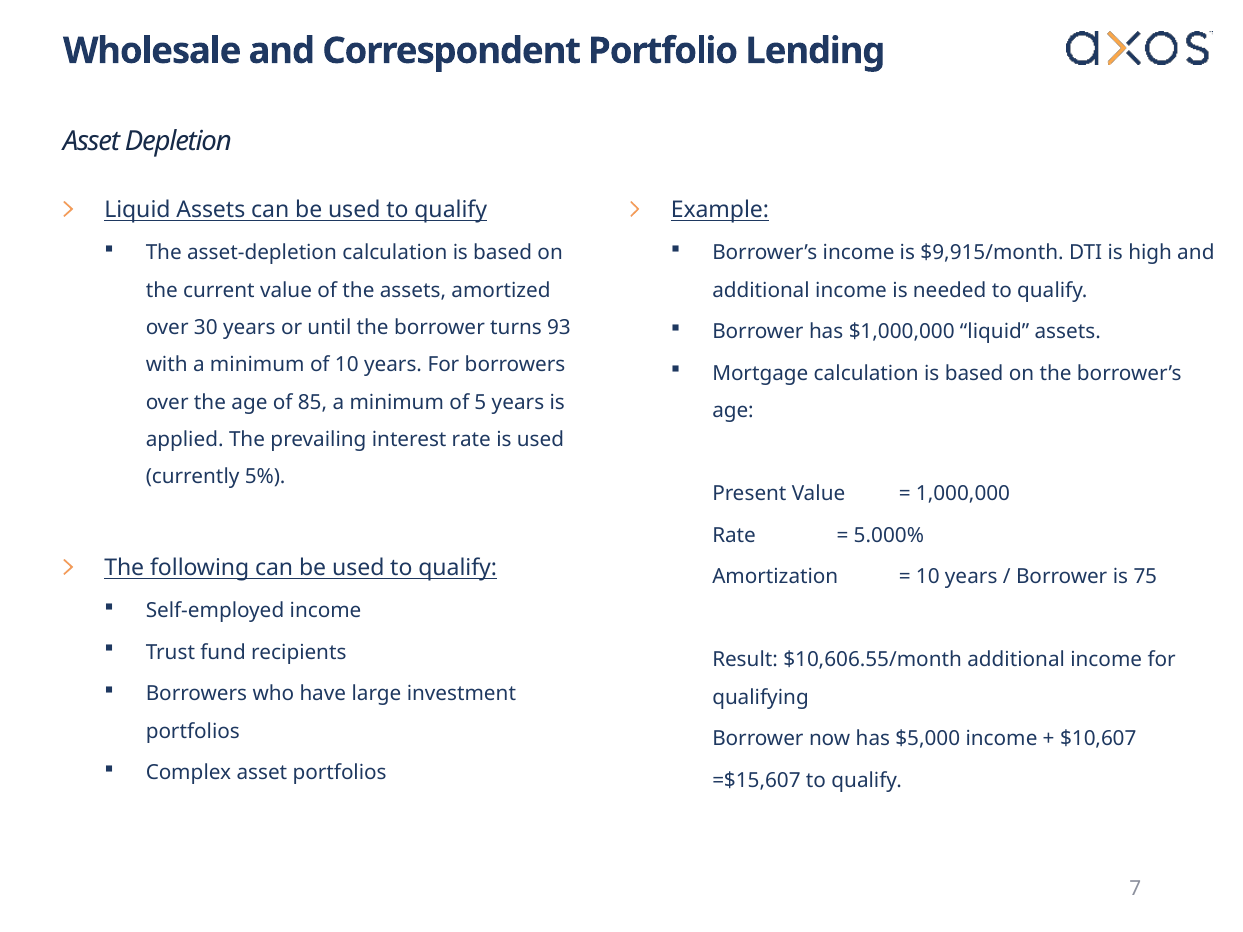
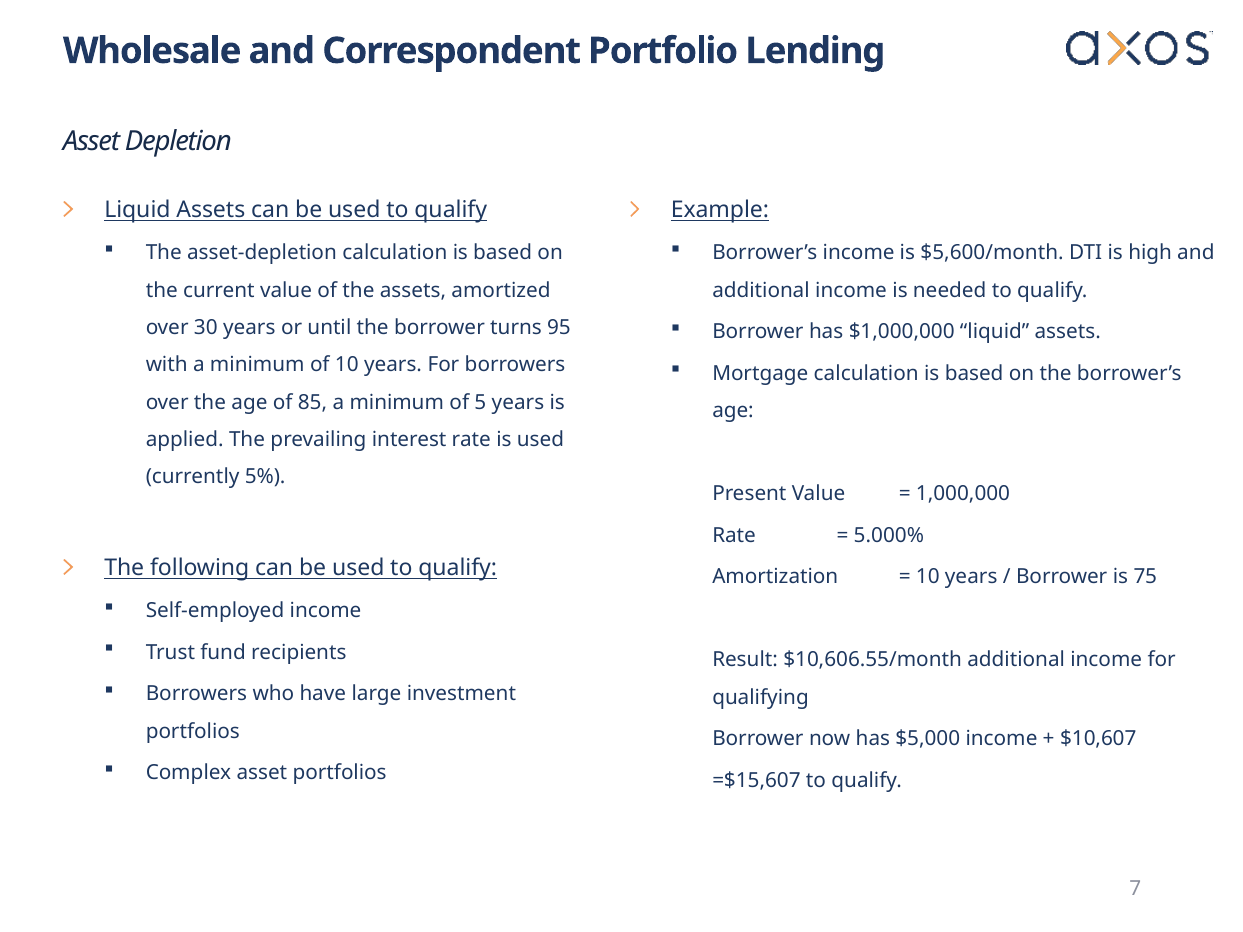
$9,915/month: $9,915/month -> $5,600/month (992, 253)
93: 93 -> 95 (559, 328)
